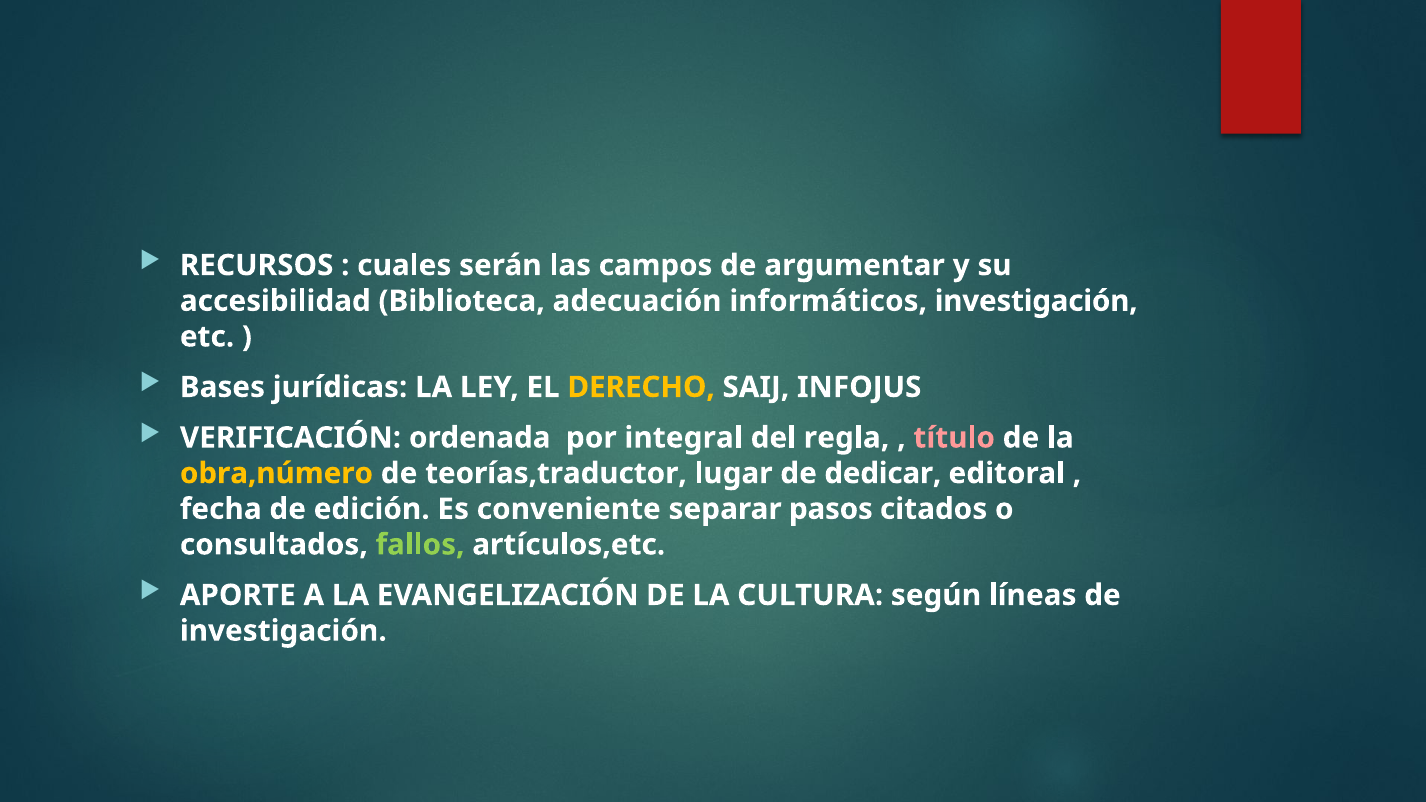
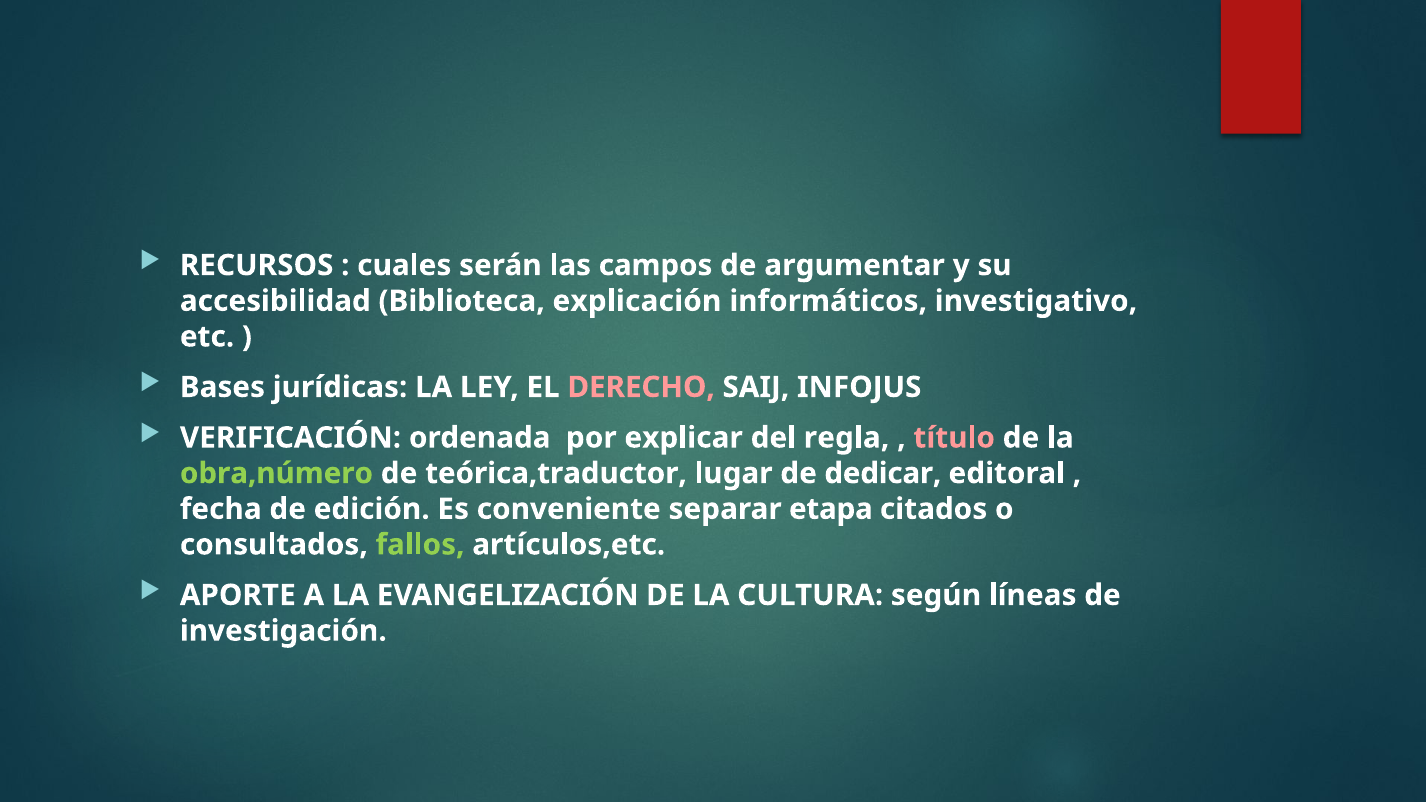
adecuación: adecuación -> explicación (637, 301)
informáticos investigación: investigación -> investigativo (1036, 301)
DERECHO colour: yellow -> pink (641, 387)
integral: integral -> explicar (684, 438)
obra,número colour: yellow -> light green (276, 473)
teorías,traductor: teorías,traductor -> teórica,traductor (556, 473)
pasos: pasos -> etapa (831, 509)
